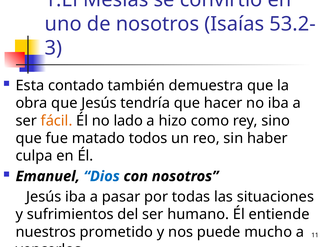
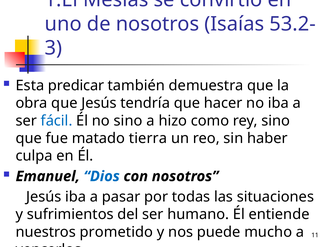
contado: contado -> predicar (76, 85)
fácil colour: orange -> blue (57, 121)
no lado: lado -> sino (128, 121)
todos: todos -> tierra (148, 138)
